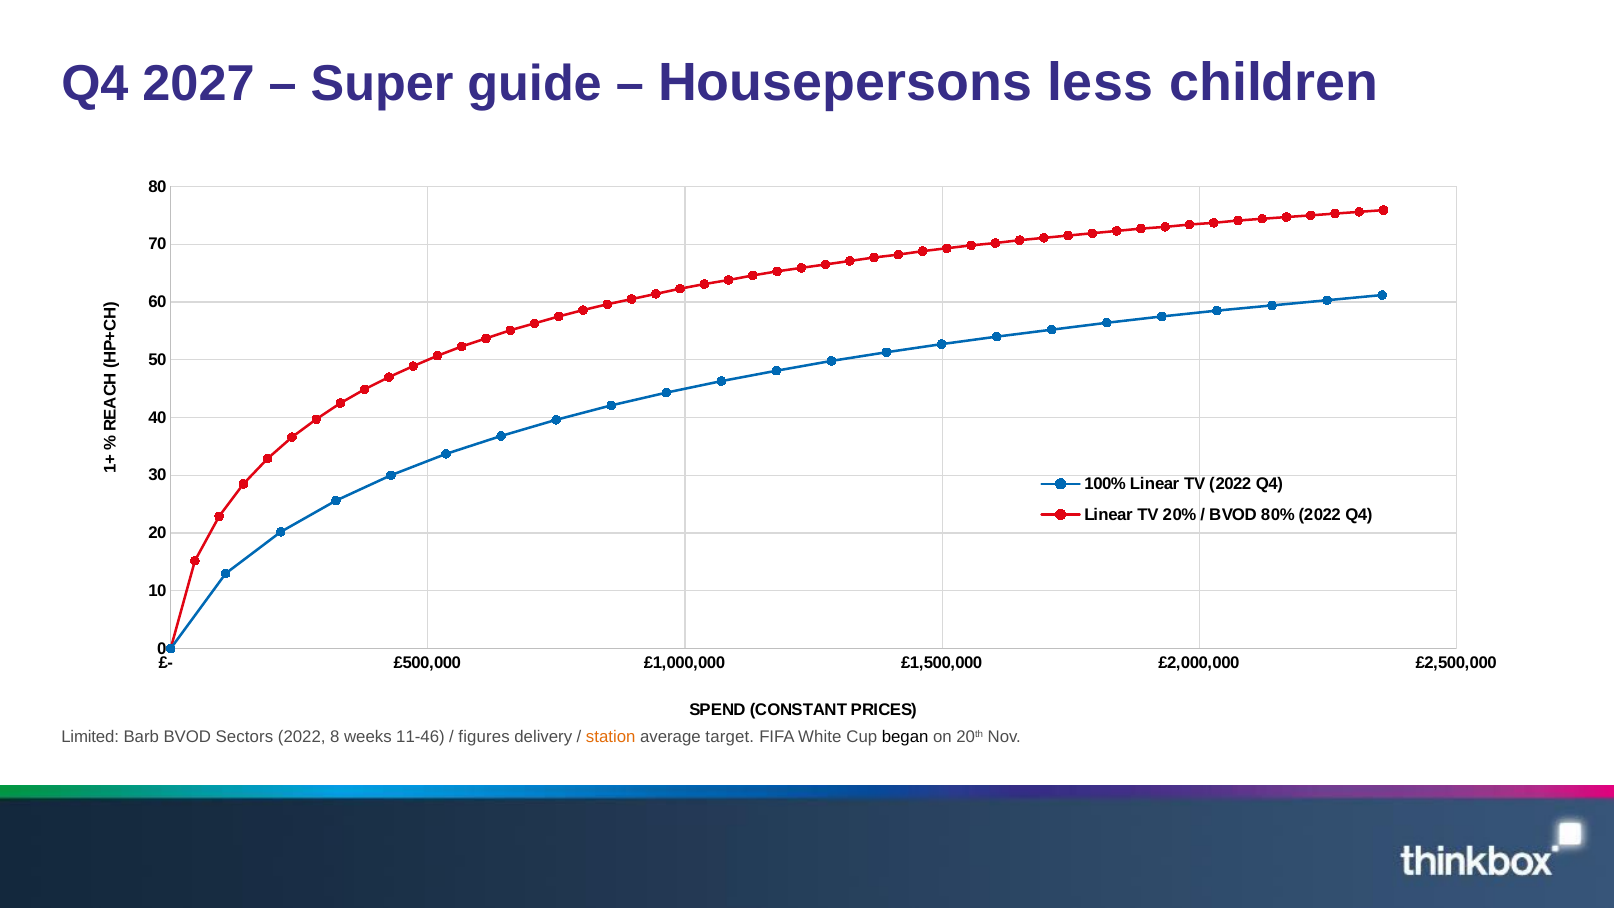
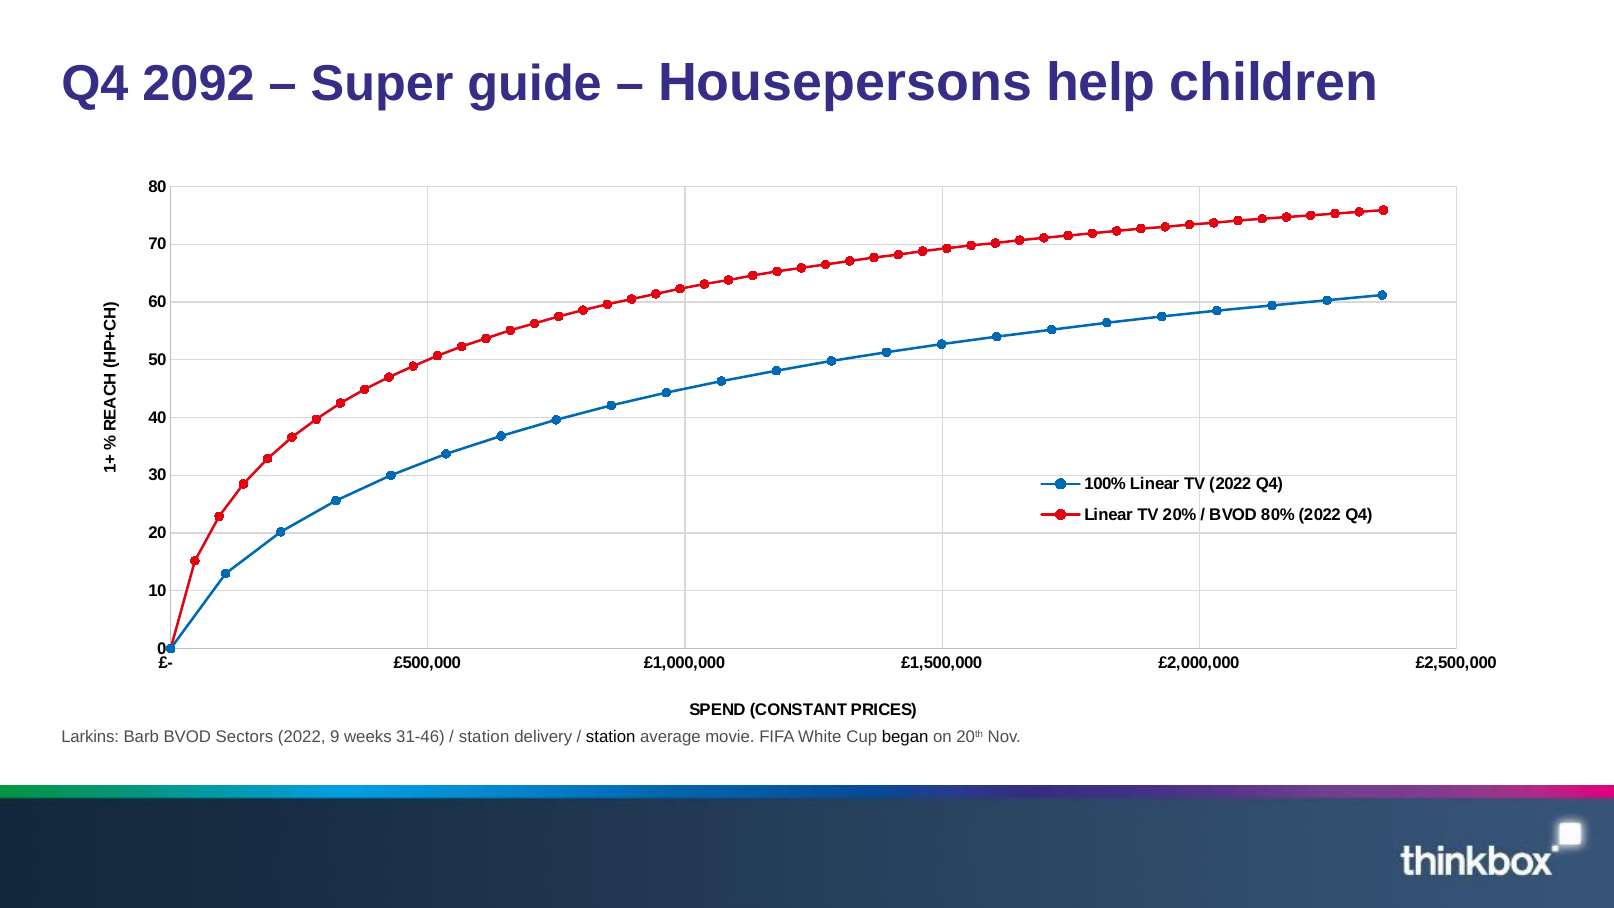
2027: 2027 -> 2092 (198, 84)
less: less -> help (1101, 82)
Limited: Limited -> Larkins (90, 737)
8: 8 -> 9 (335, 737)
11-46: 11-46 -> 31-46 (420, 737)
figures: figures -> station (484, 737)
station colour: orange -> black (611, 737)
target: target -> movie (730, 737)
